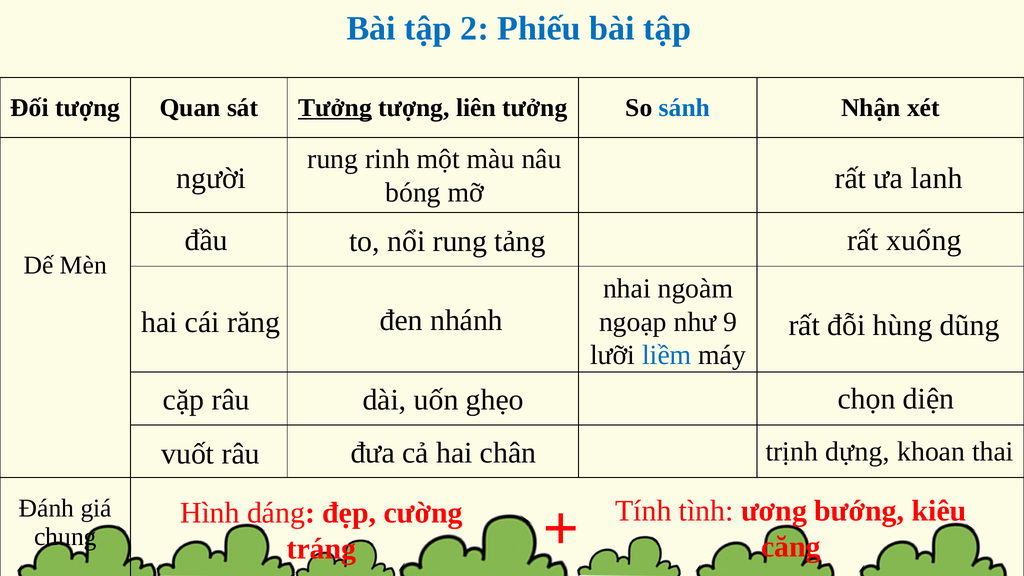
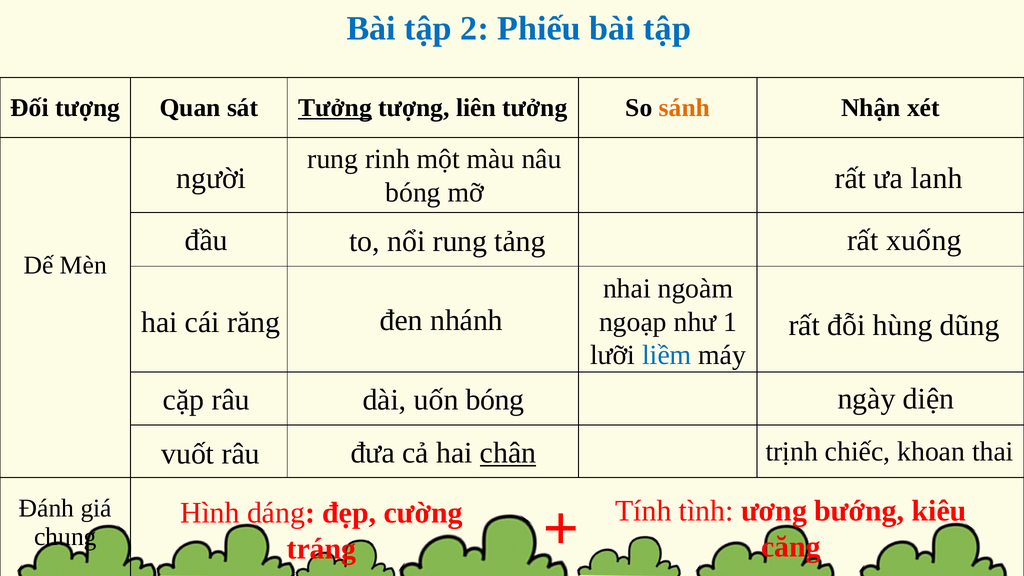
sánh colour: blue -> orange (684, 108)
9: 9 -> 1 (730, 322)
chọn: chọn -> ngày (867, 399)
uốn ghẹo: ghẹo -> bóng (495, 400)
dựng: dựng -> chiếc (858, 451)
chân underline: none -> present (508, 453)
